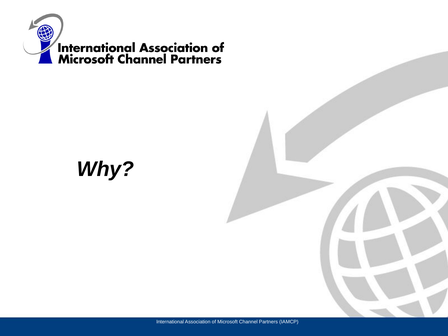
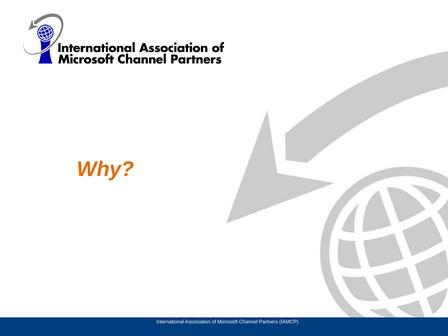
Why colour: black -> orange (106, 169)
